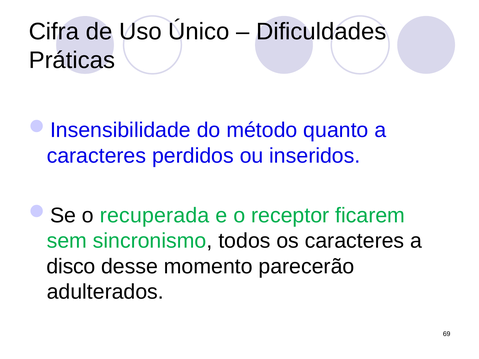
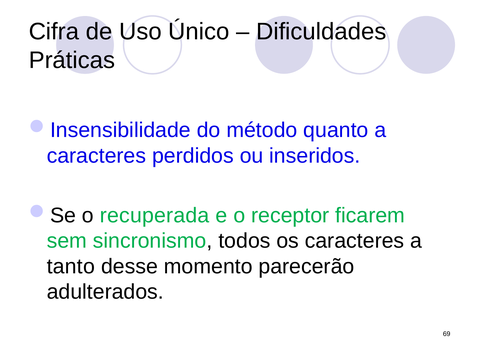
disco: disco -> tanto (71, 267)
